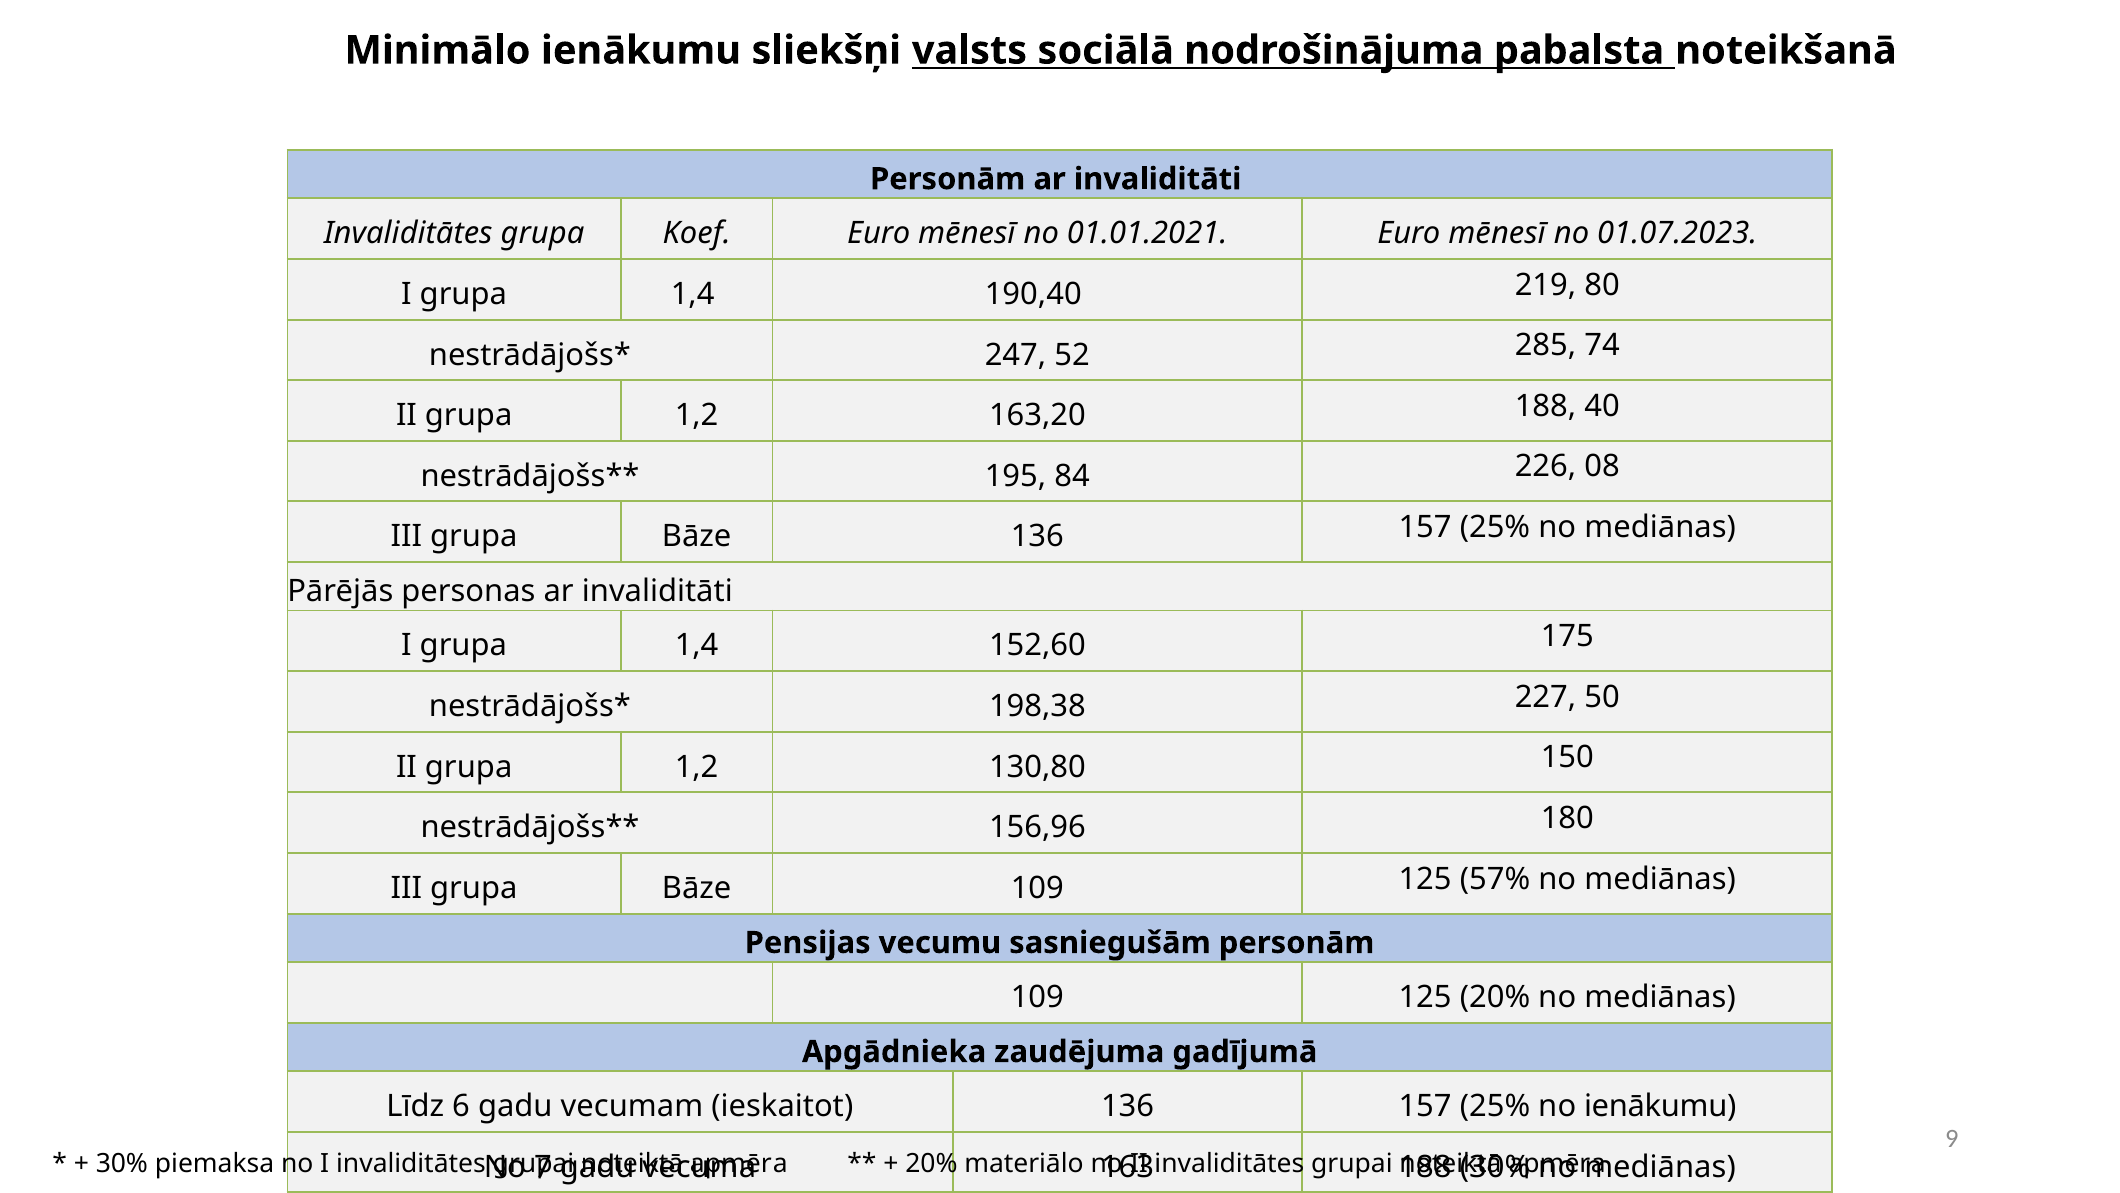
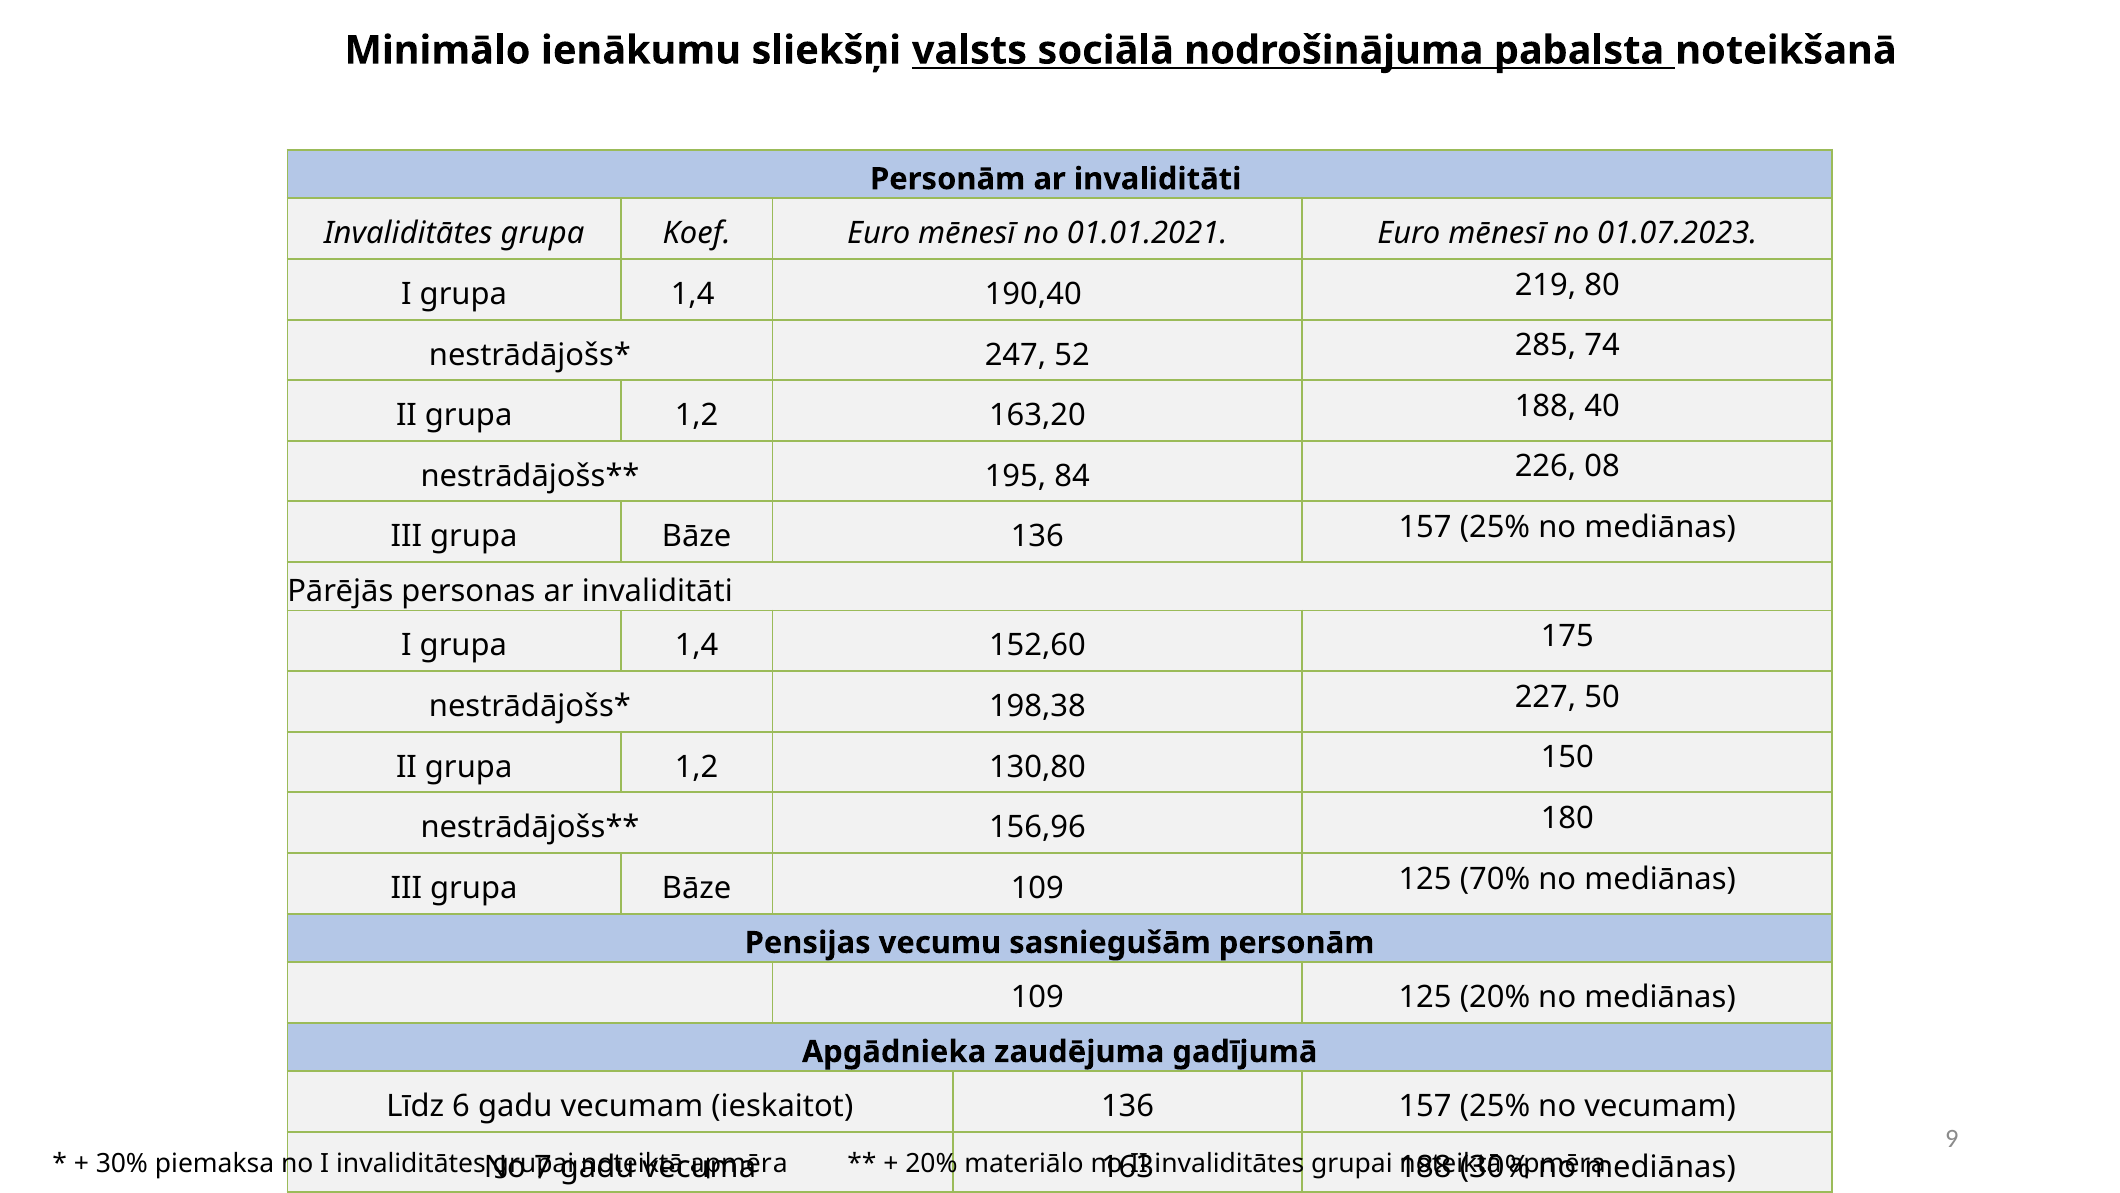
57%: 57% -> 70% (1495, 878)
no ienākumu: ienākumu -> vecumam (1660, 1106)
